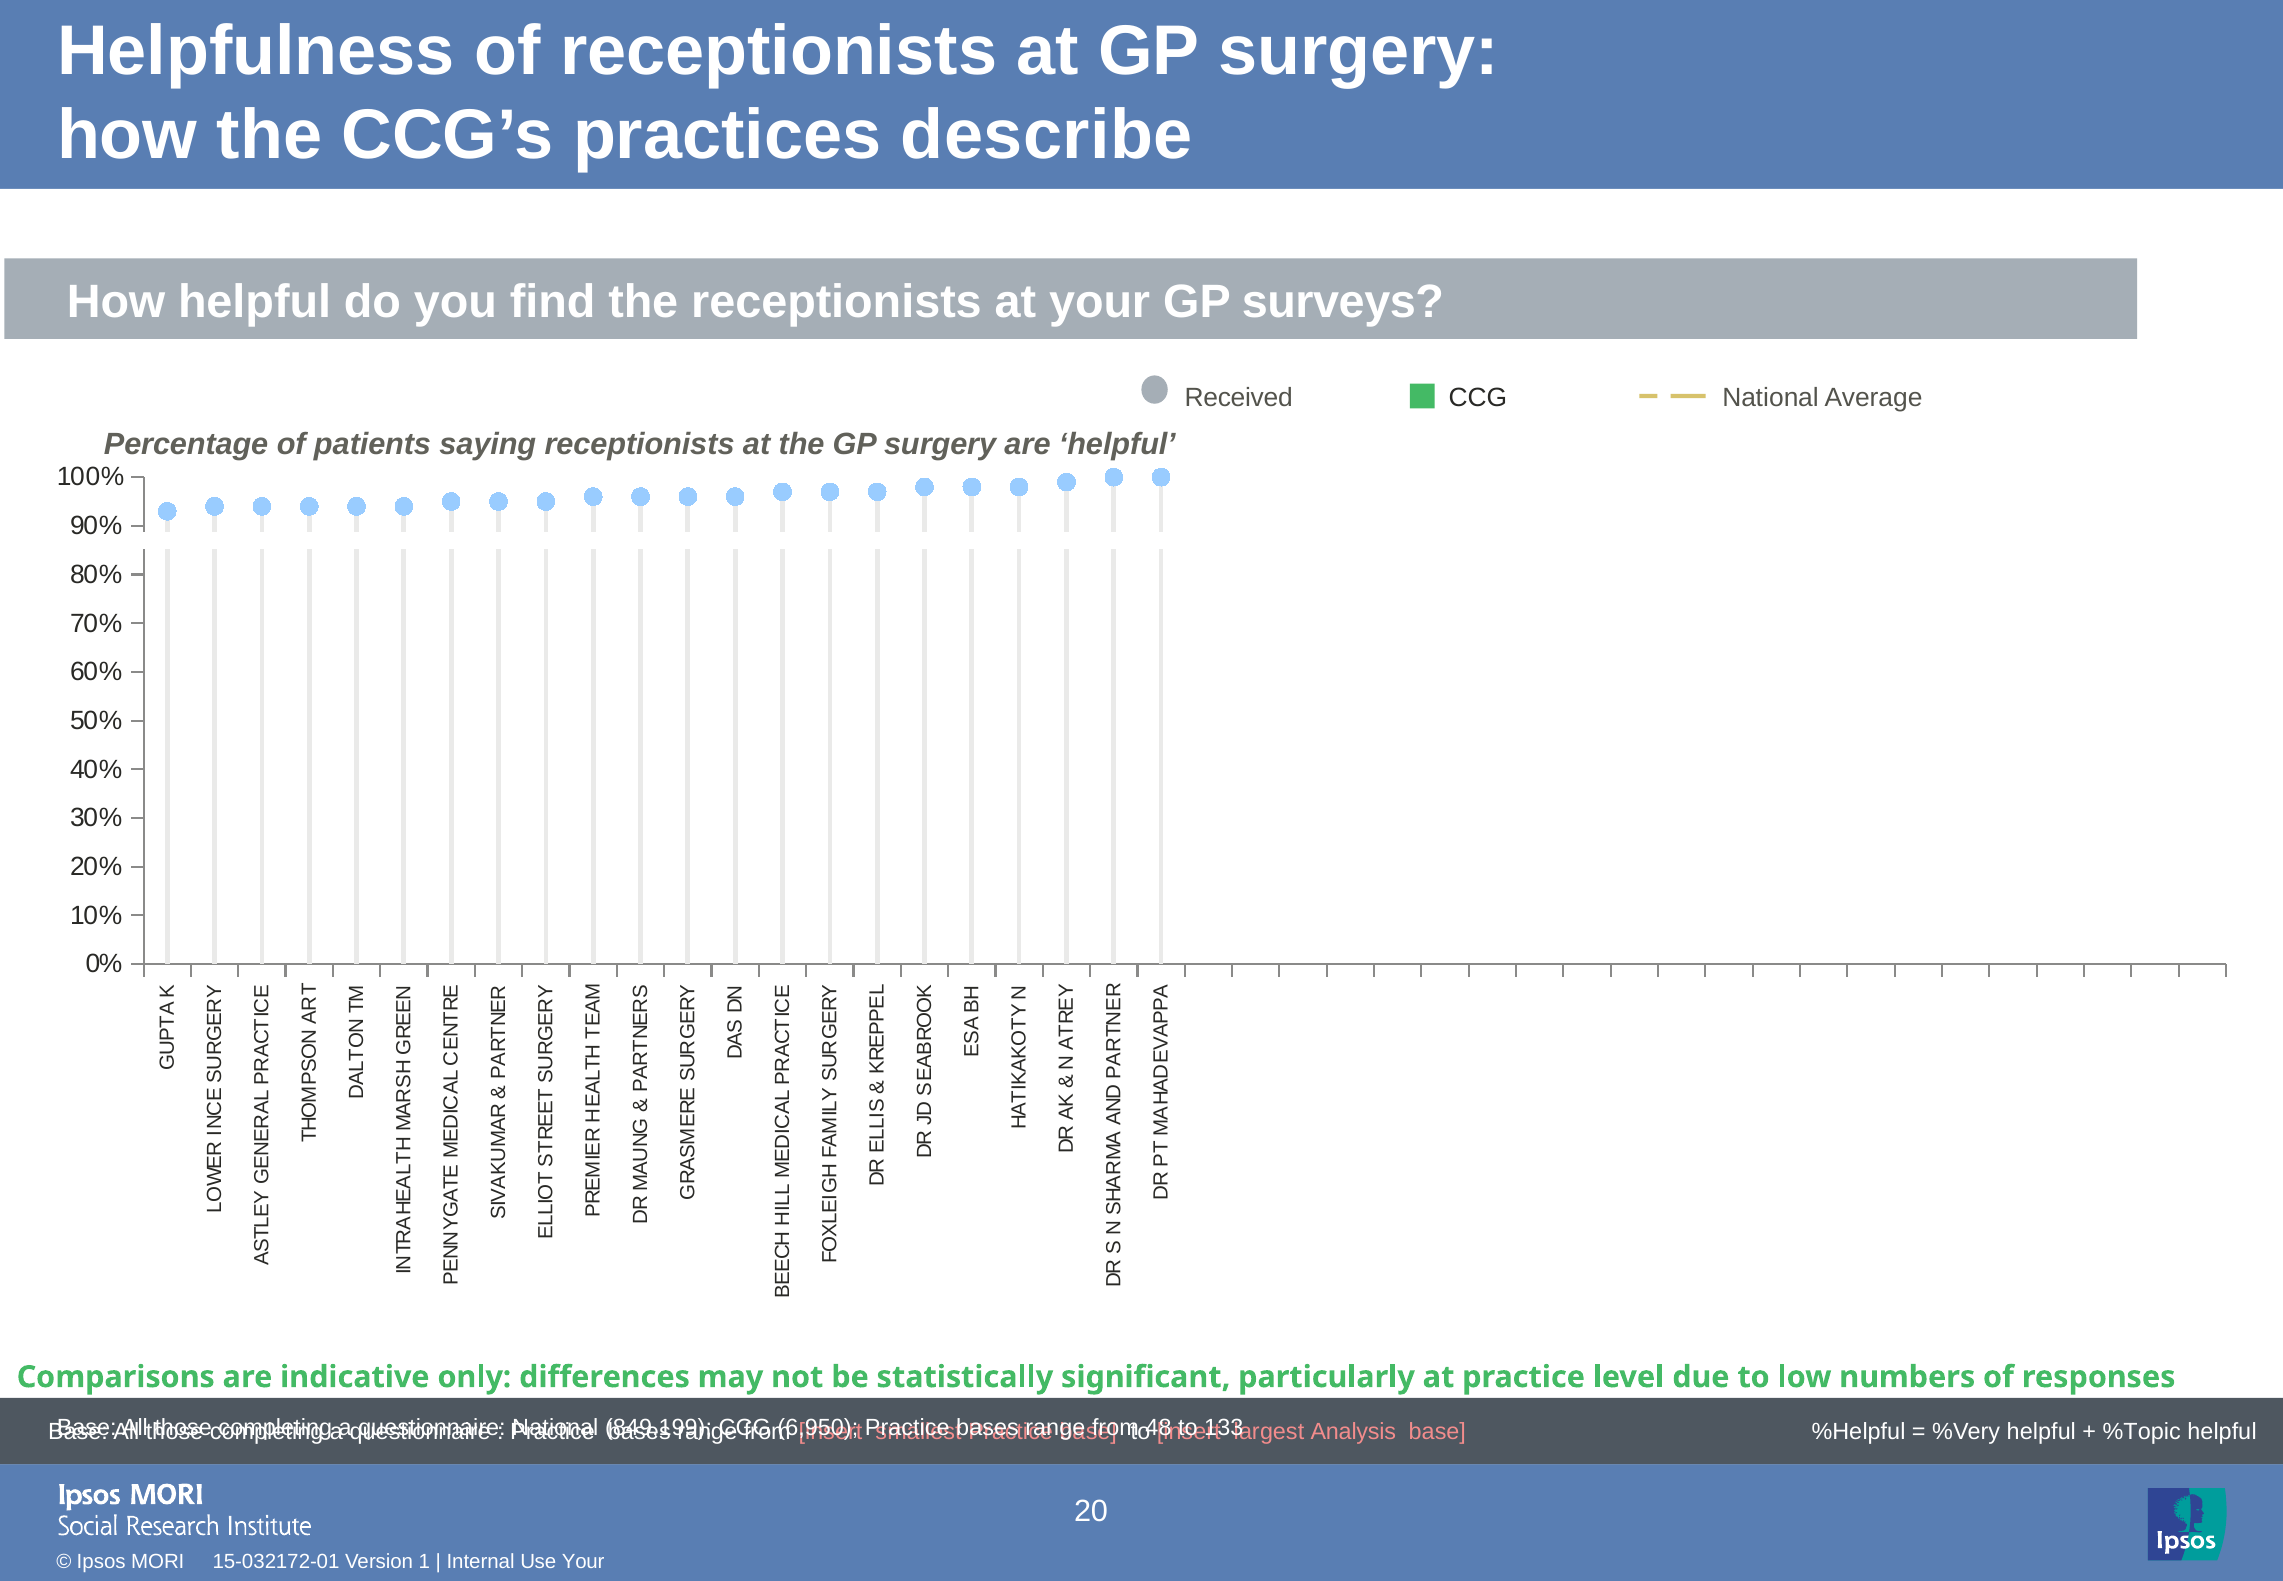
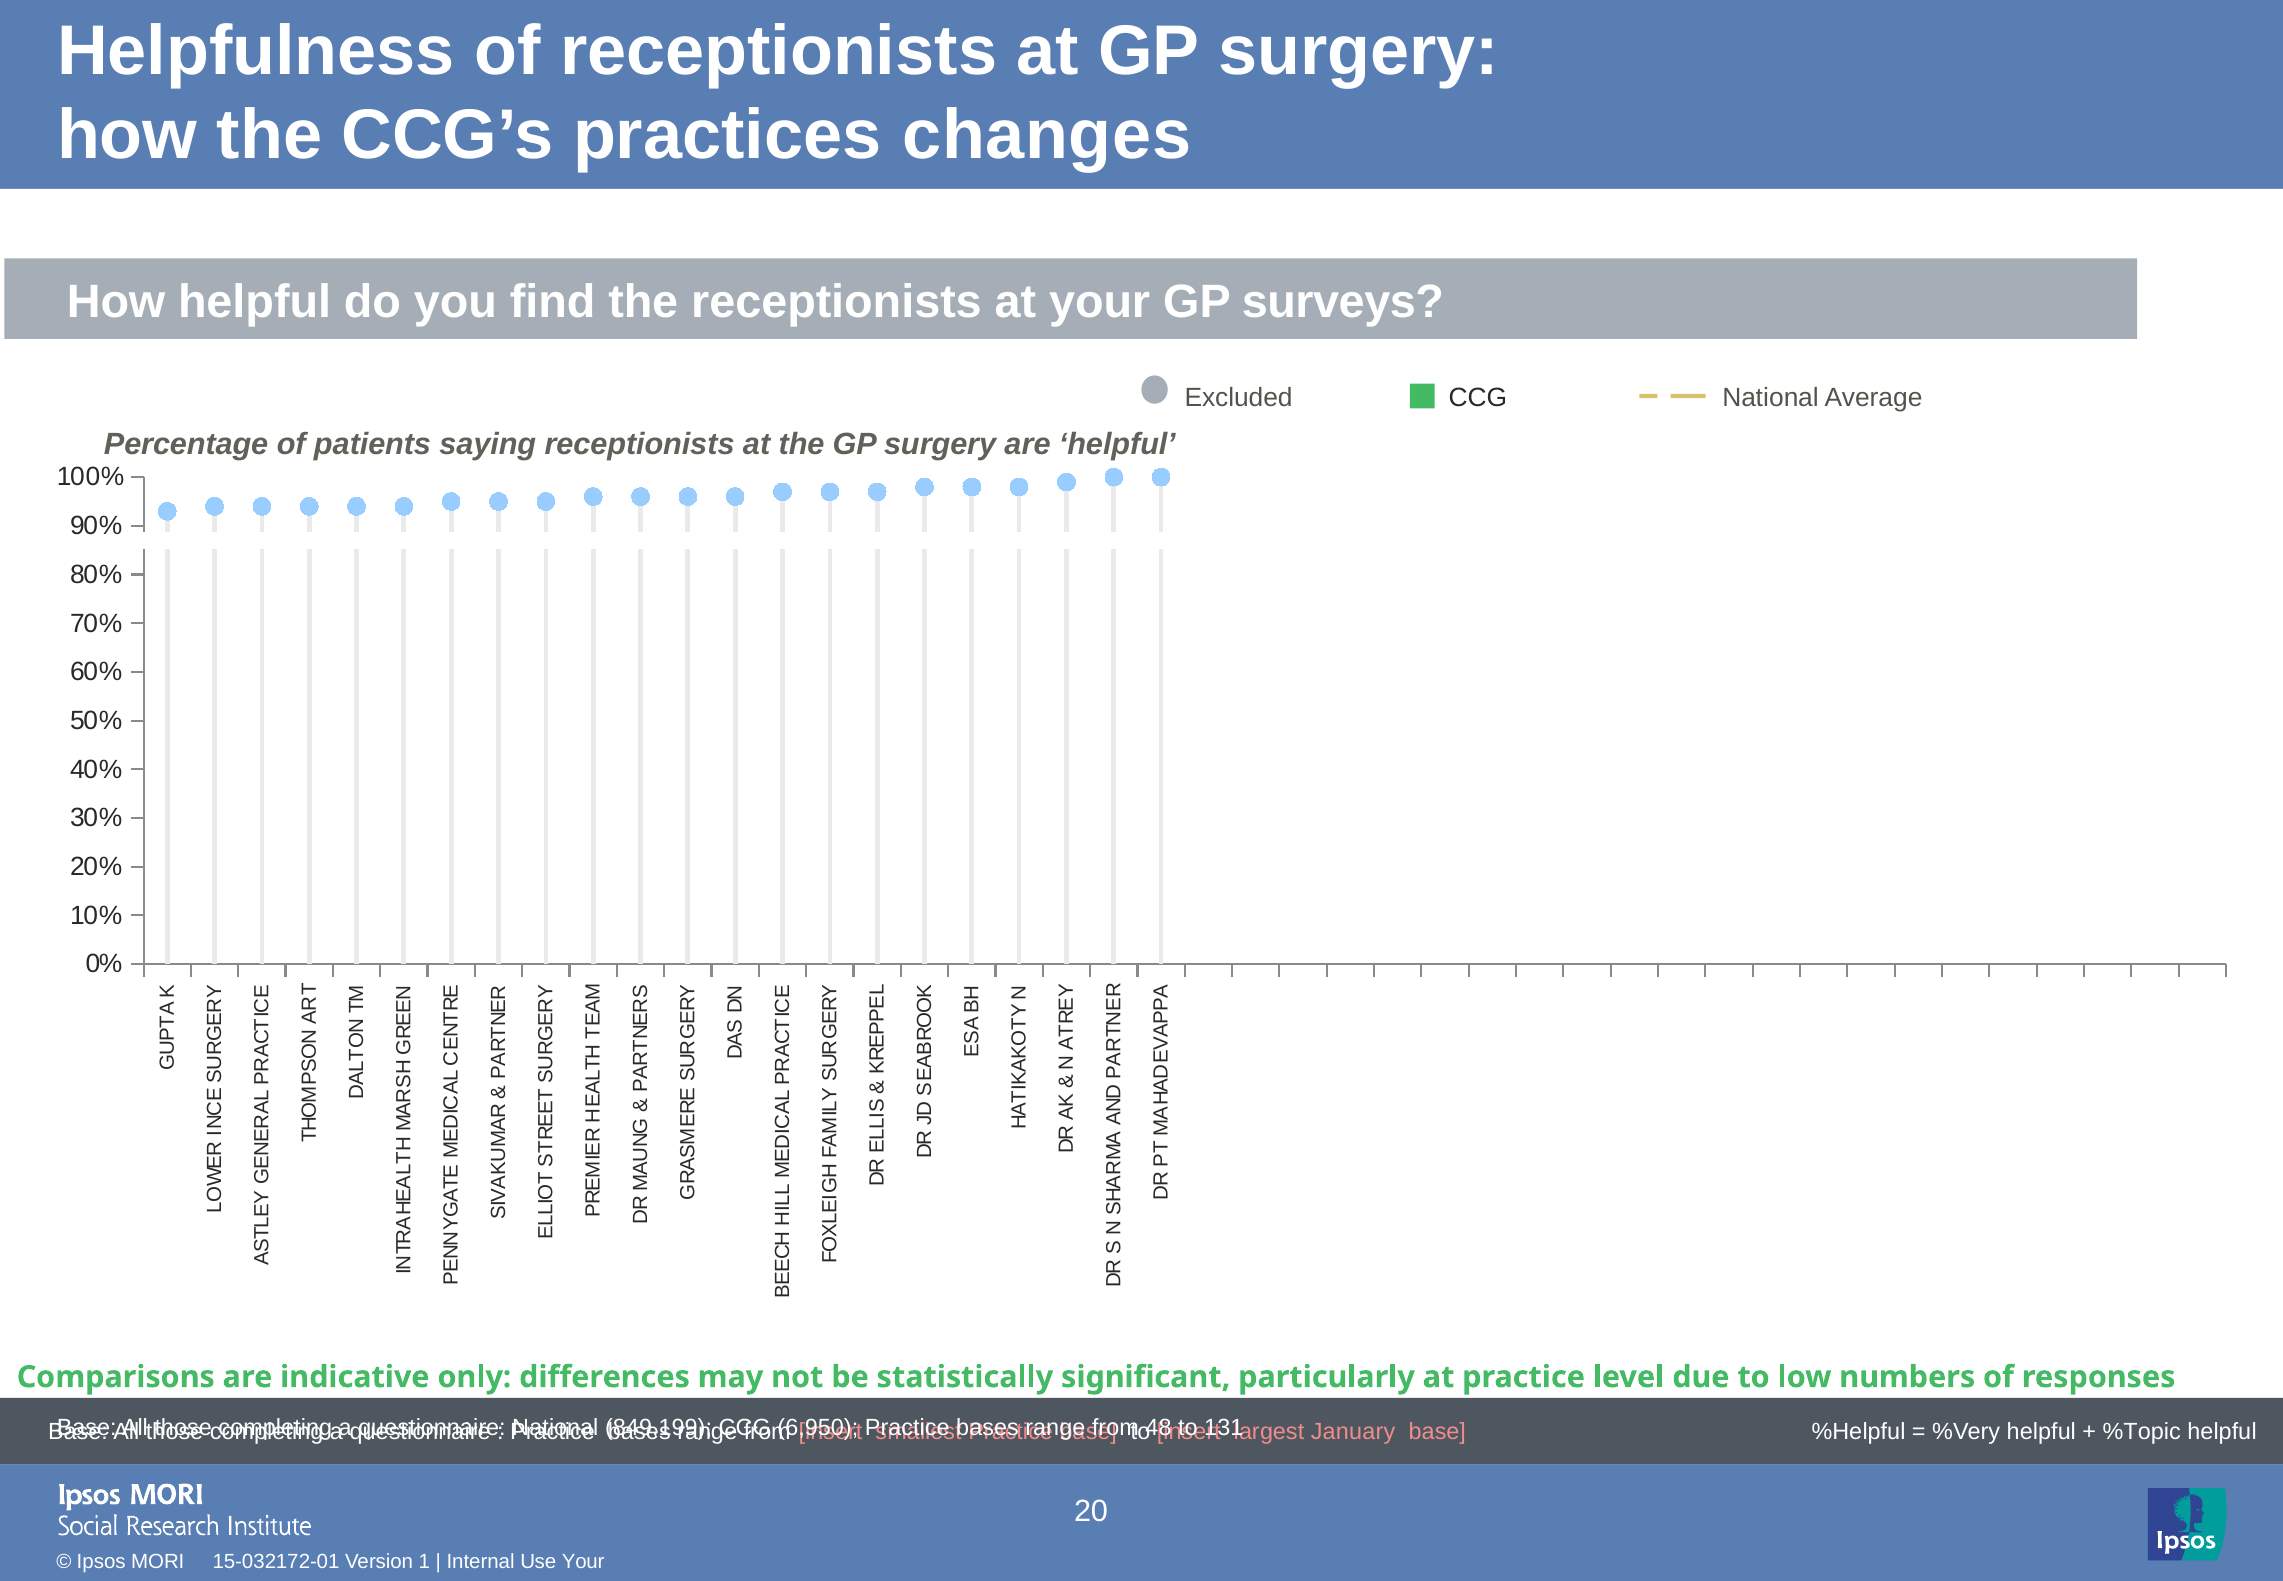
describe: describe -> changes (1047, 135)
Received: Received -> Excluded (1239, 398)
133: 133 -> 131 (1224, 1428)
Analysis: Analysis -> January (1353, 1432)
